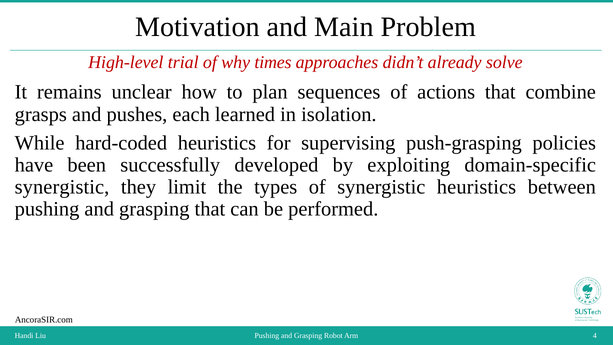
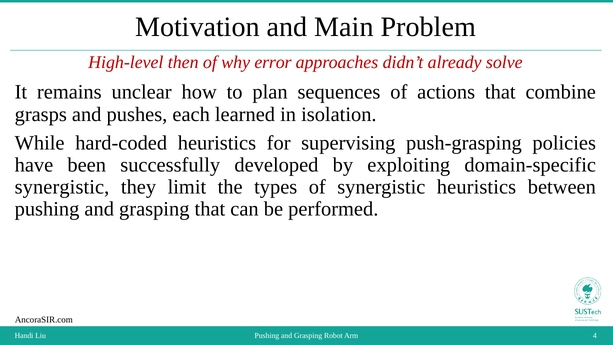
trial: trial -> then (183, 62)
times: times -> error (273, 62)
